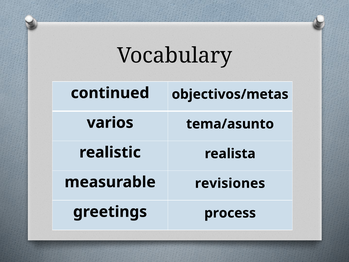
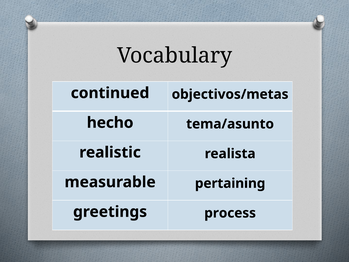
varios: varios -> hecho (110, 123)
revisiones: revisiones -> pertaining (230, 183)
